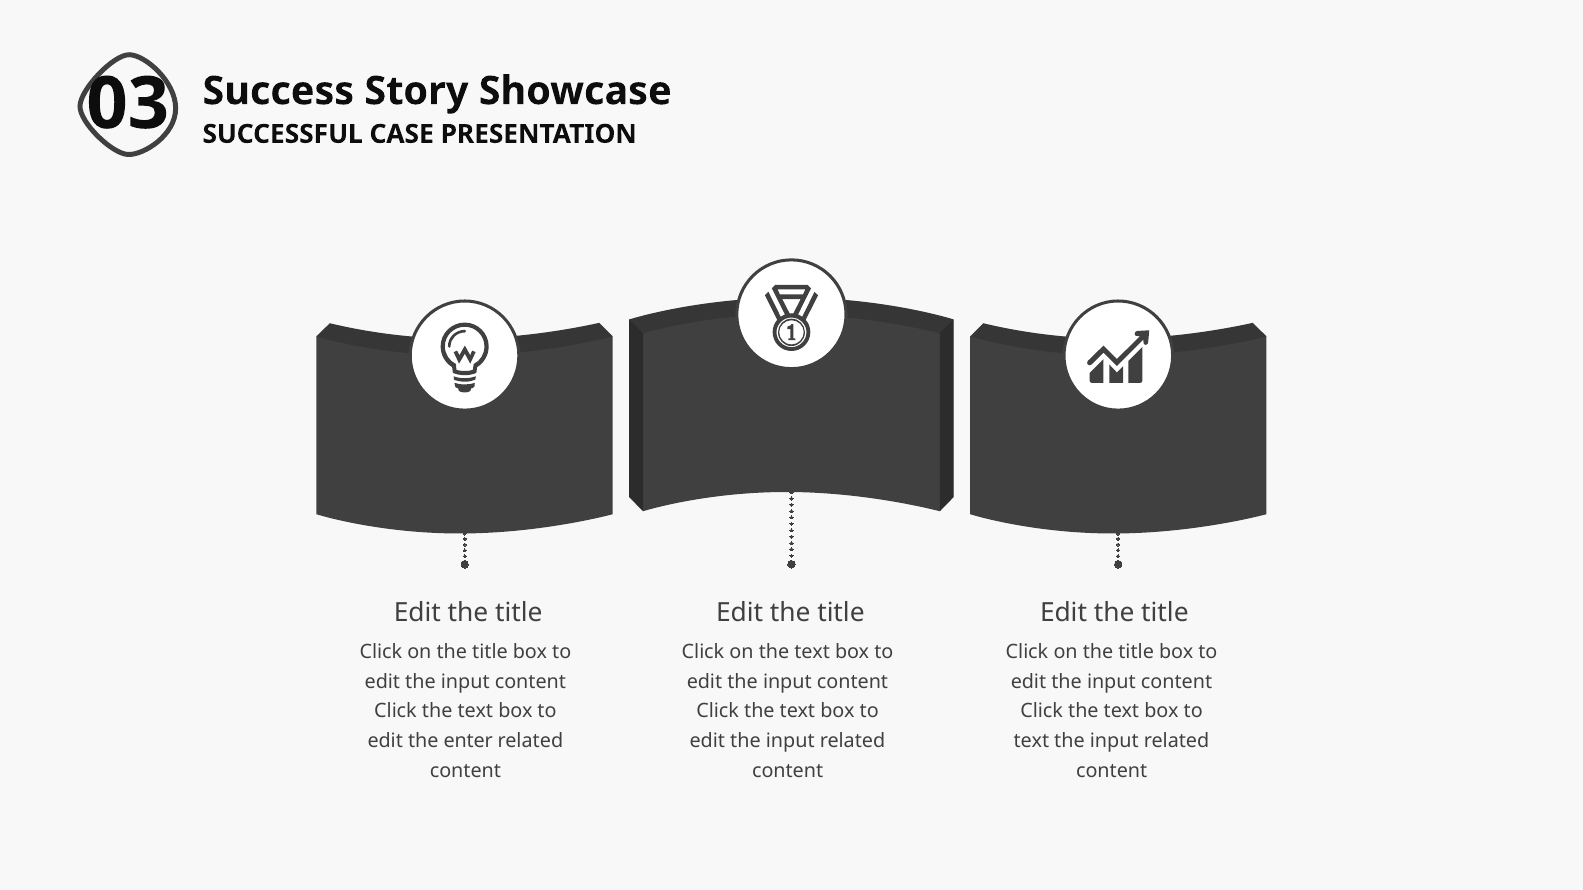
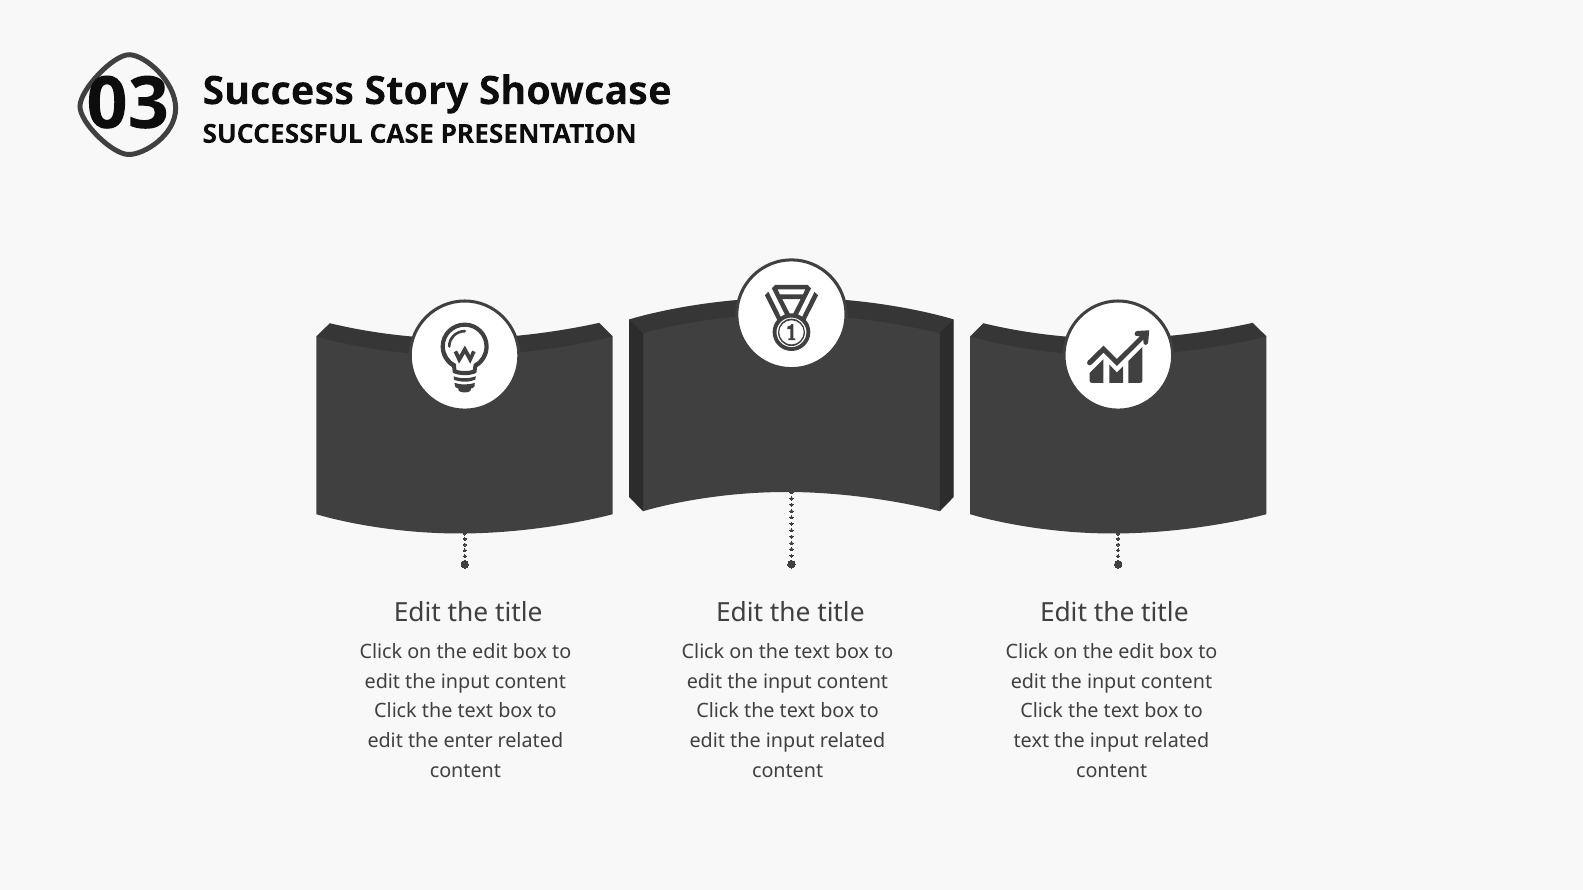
title: title -> edit (490, 652)
title: title -> edit (1136, 652)
